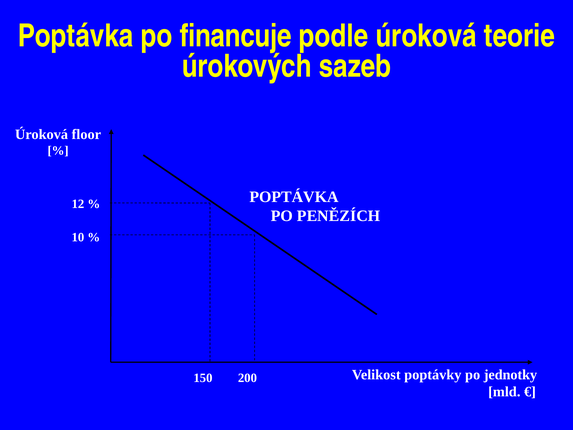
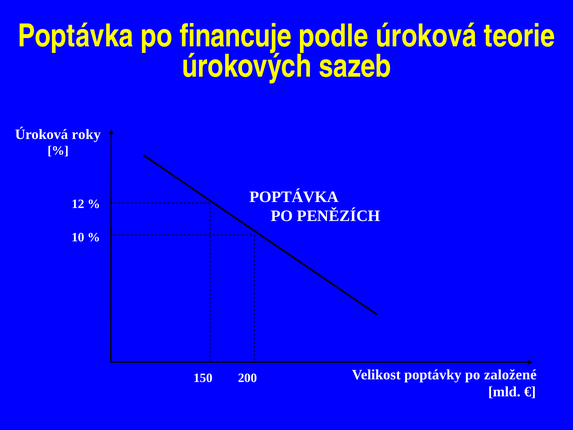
floor: floor -> roky (86, 134)
jednotky: jednotky -> založené (510, 374)
